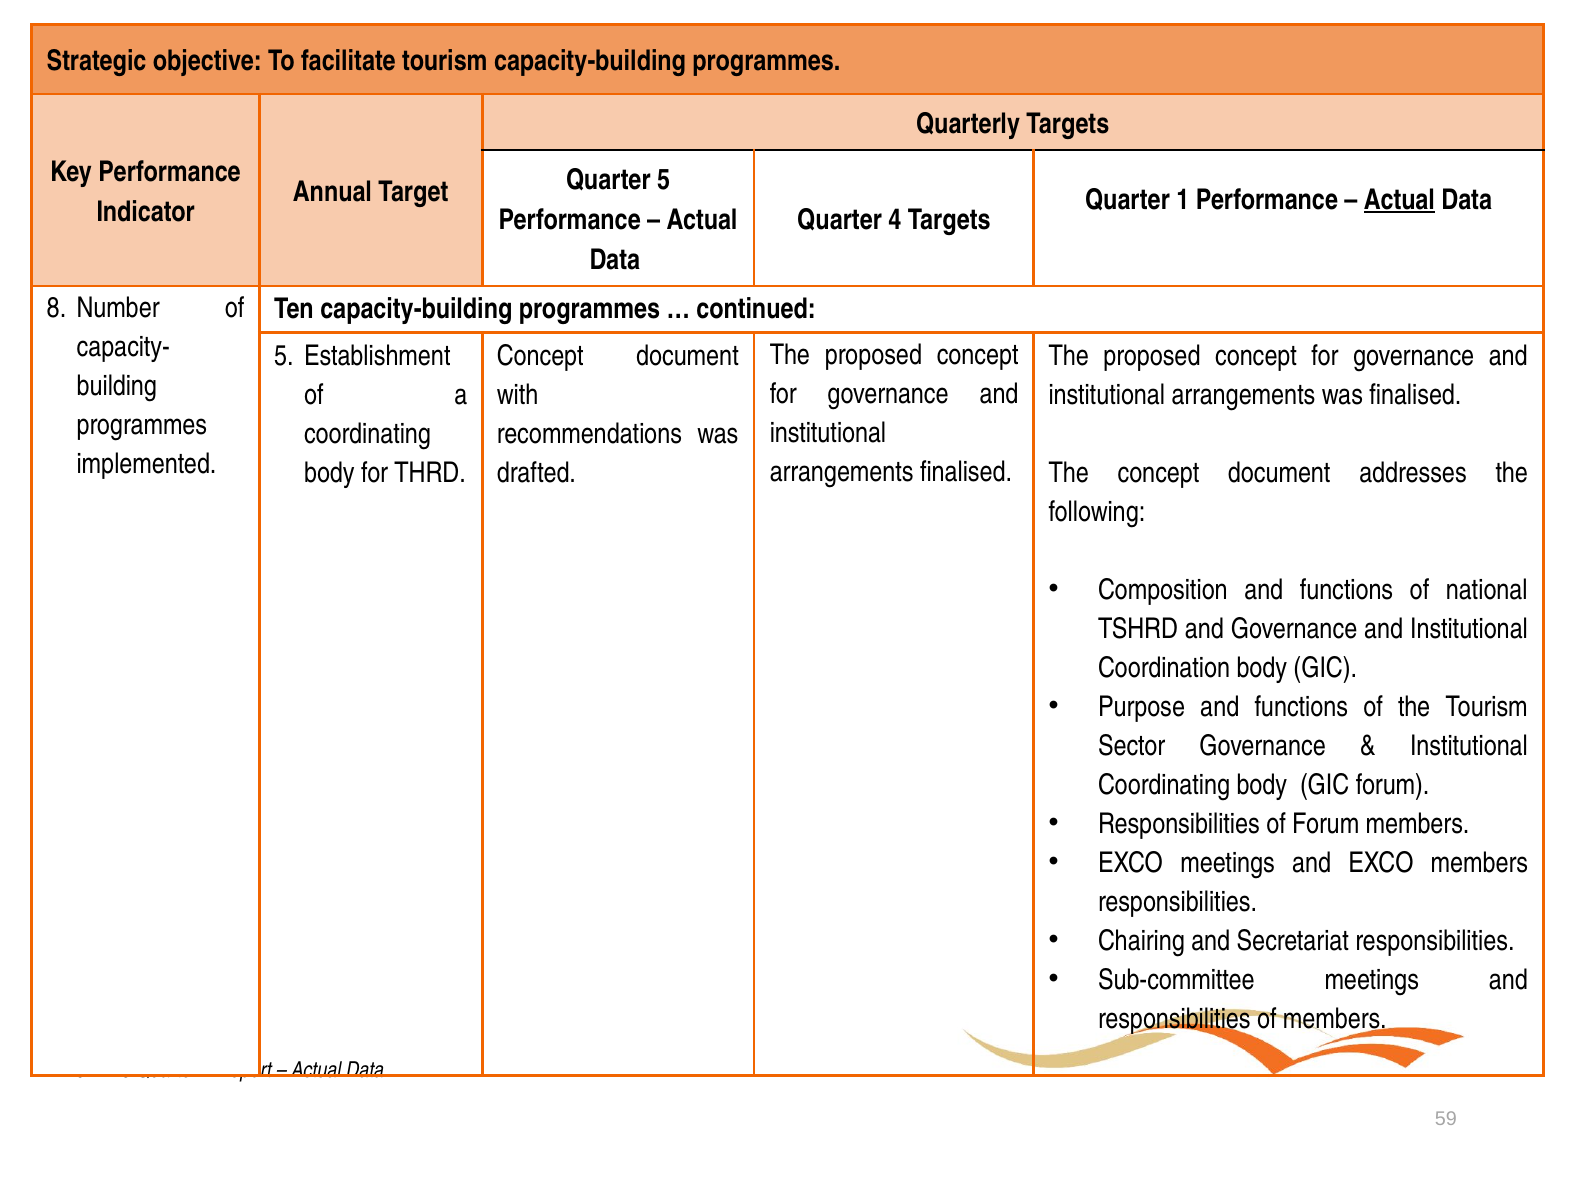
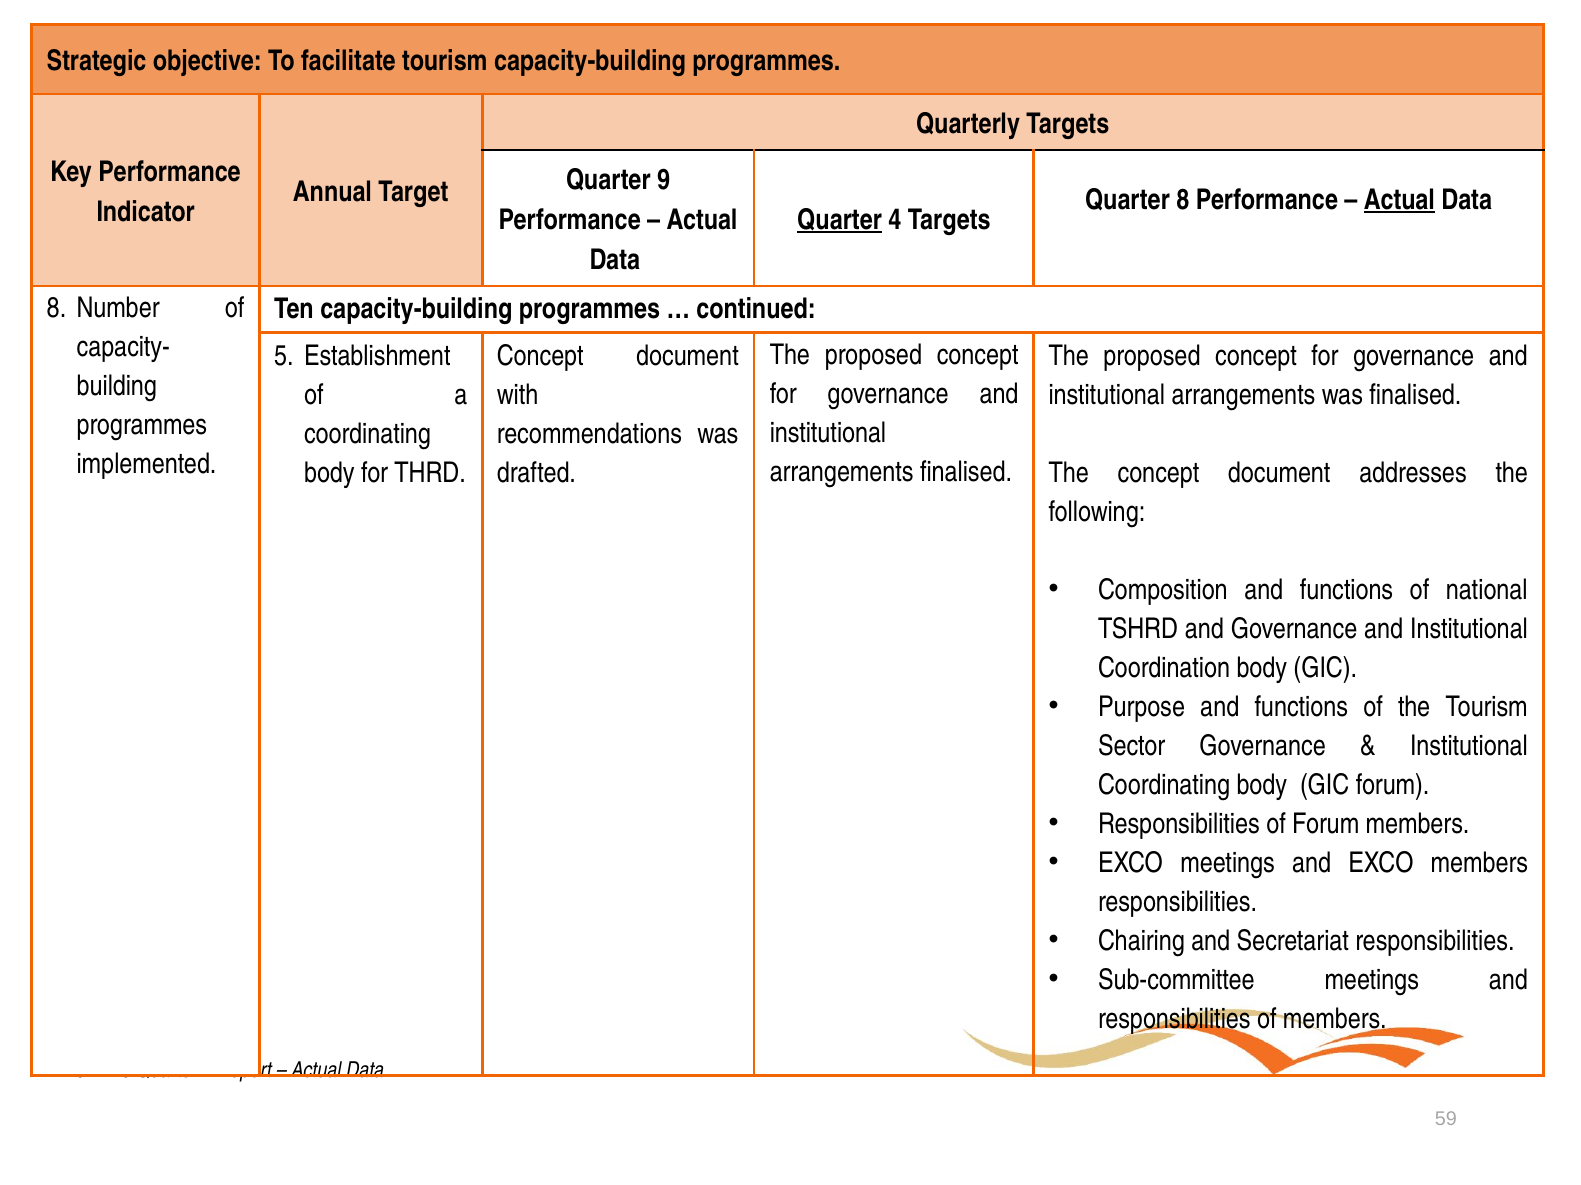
Quarter 5: 5 -> 9 (664, 180)
Quarter 1: 1 -> 8 (1183, 200)
Quarter underline: none -> present (840, 220)
